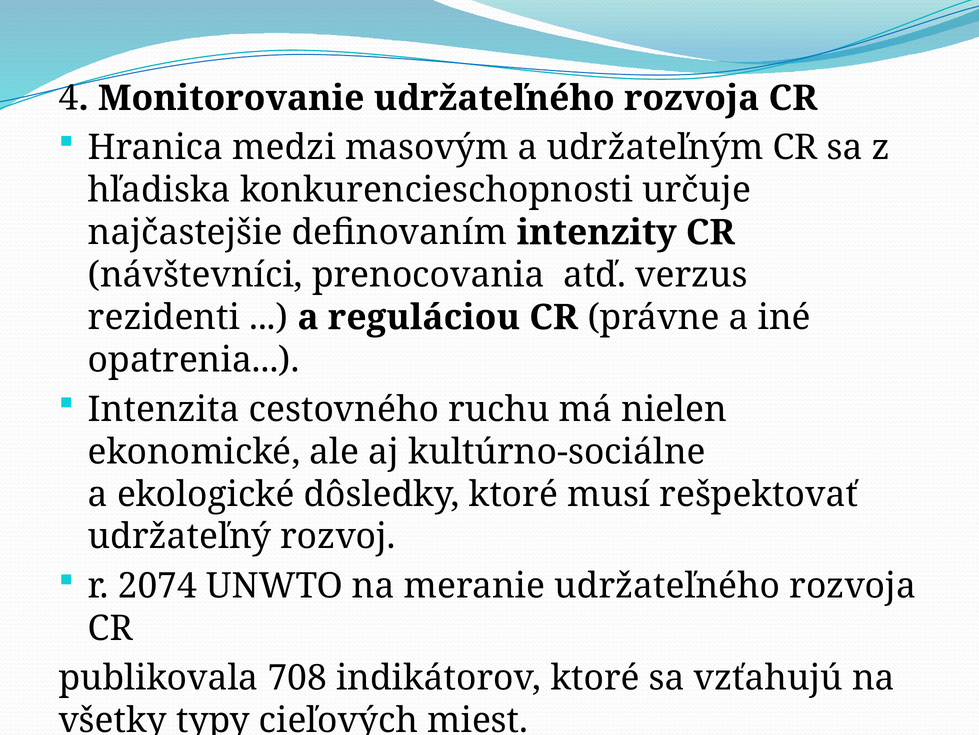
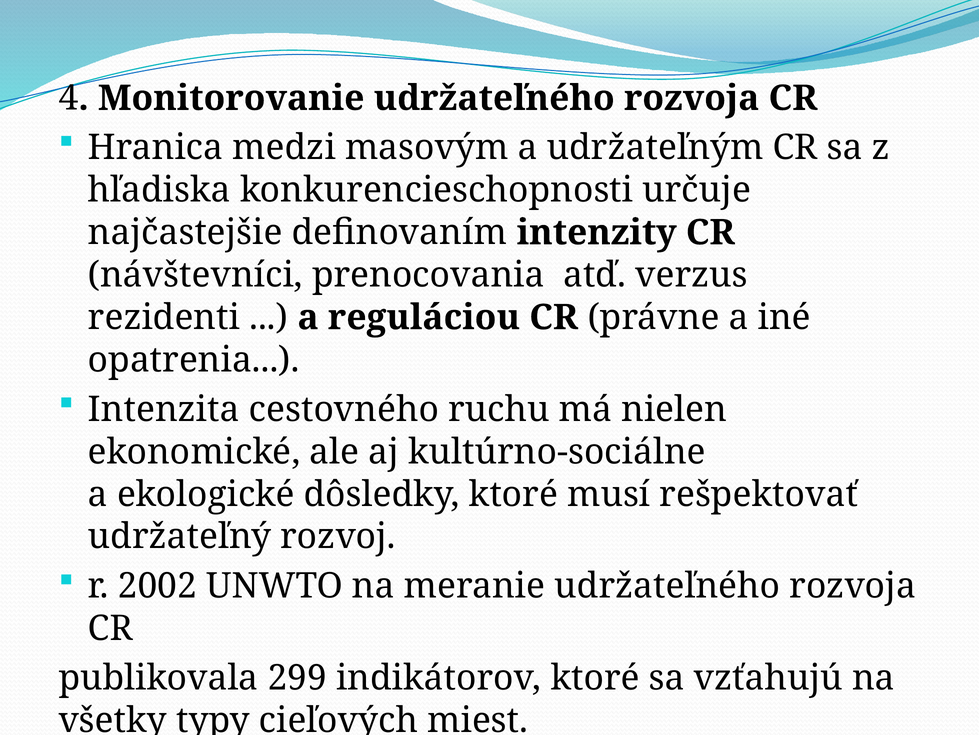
2074: 2074 -> 2002 (157, 586)
708: 708 -> 299 (297, 678)
